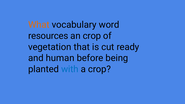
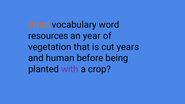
an crop: crop -> year (92, 36)
ready: ready -> years (128, 47)
with colour: blue -> purple (70, 69)
